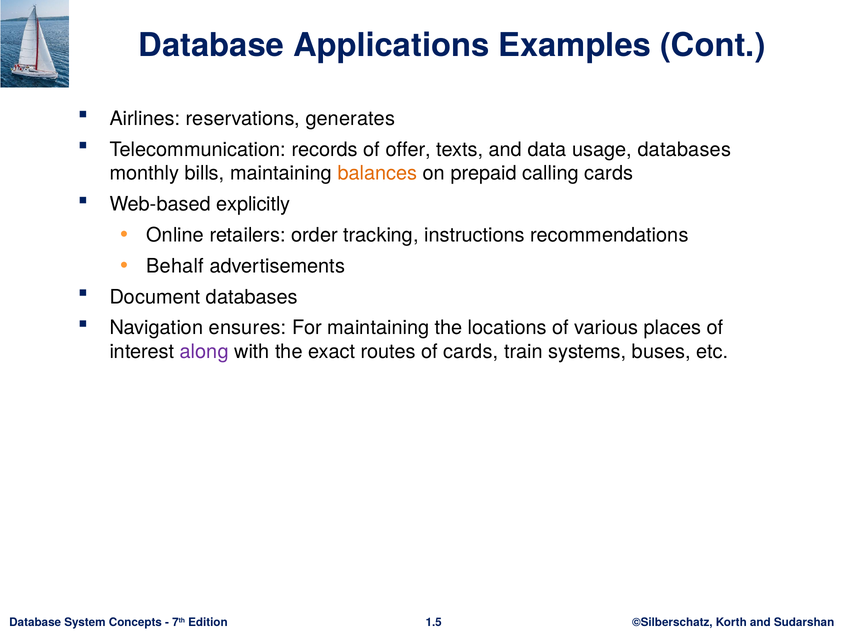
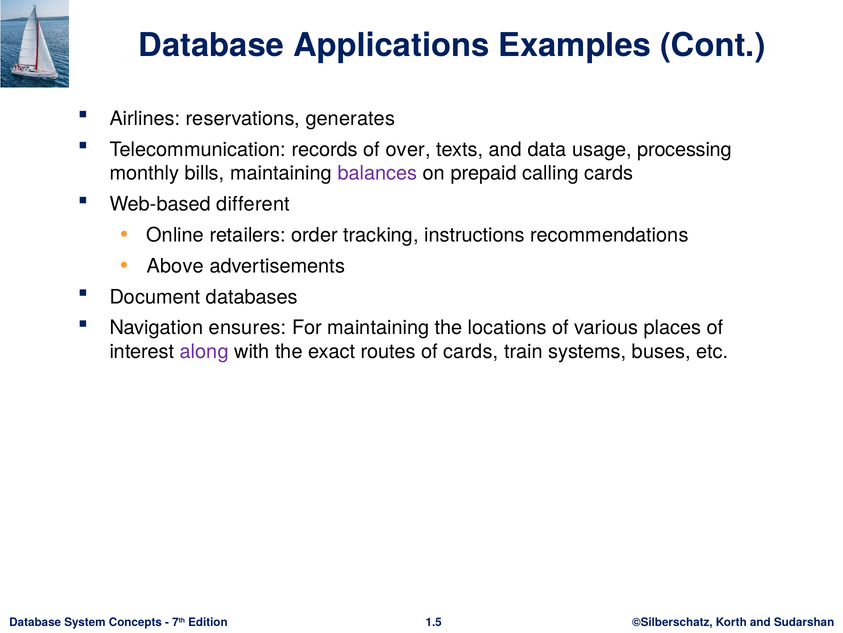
offer: offer -> over (408, 149)
usage databases: databases -> processing (684, 149)
balances colour: orange -> purple (377, 173)
explicitly: explicitly -> different (253, 204)
Behalf: Behalf -> Above (175, 266)
